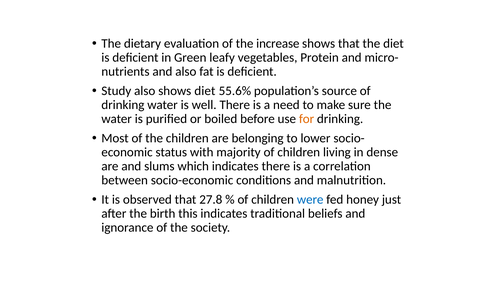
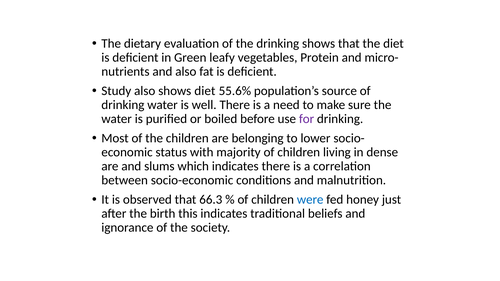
the increase: increase -> drinking (278, 44)
for colour: orange -> purple (307, 119)
27.8: 27.8 -> 66.3 (211, 200)
